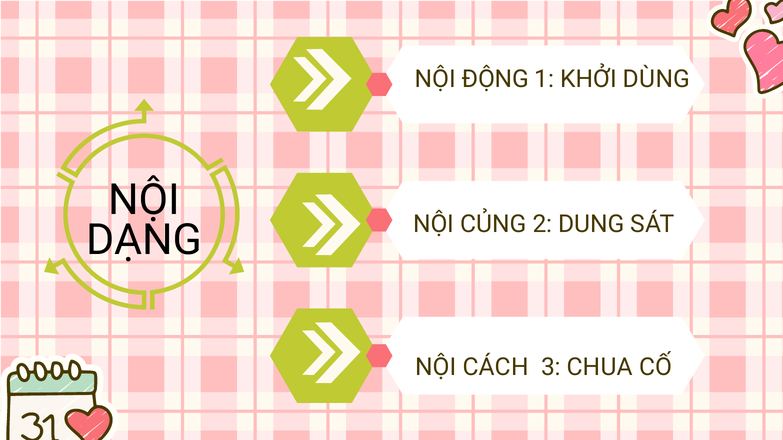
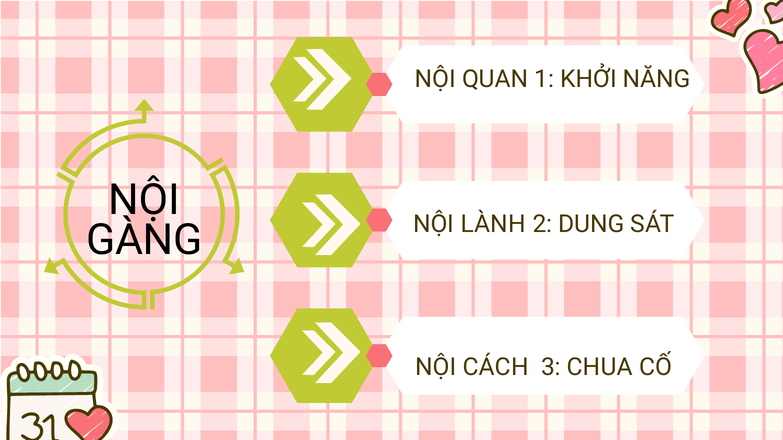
ĐỘNG: ĐỘNG -> QUAN (495, 79)
DÙNG: DÙNG -> NĂNG (657, 79)
CỦNG: CỦNG -> LÀNH (493, 225)
DẠNG: DẠNG -> GÀNG (144, 240)
